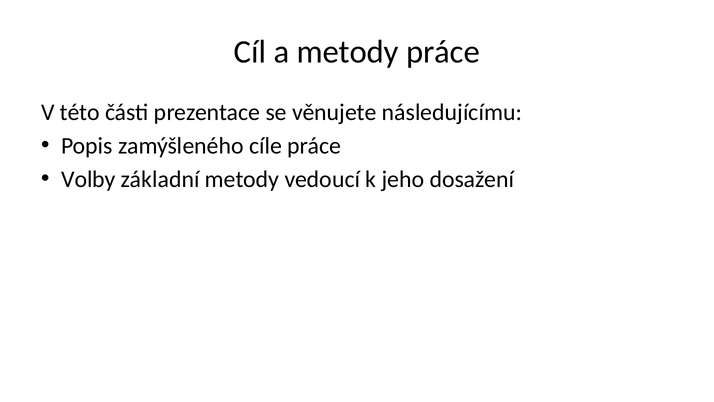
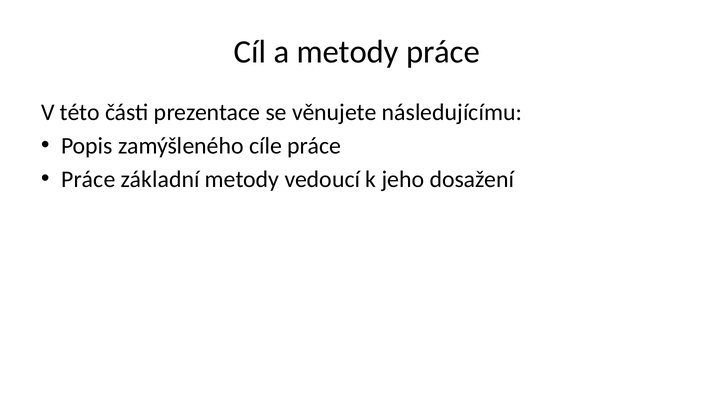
Volby: Volby -> Práce (88, 179)
